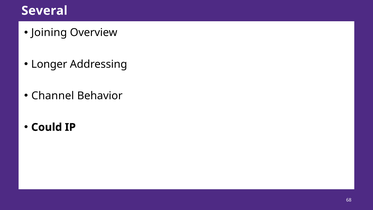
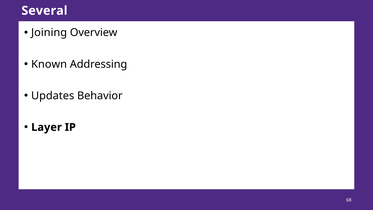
Longer: Longer -> Known (49, 64)
Channel: Channel -> Updates (53, 96)
Could: Could -> Layer (47, 127)
